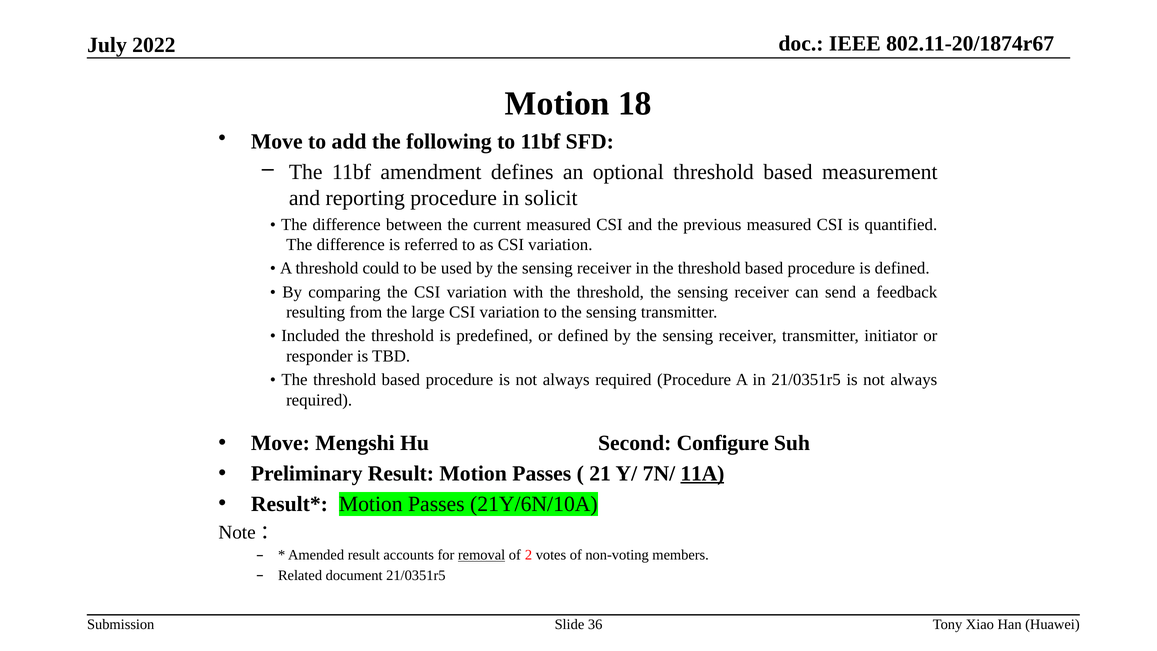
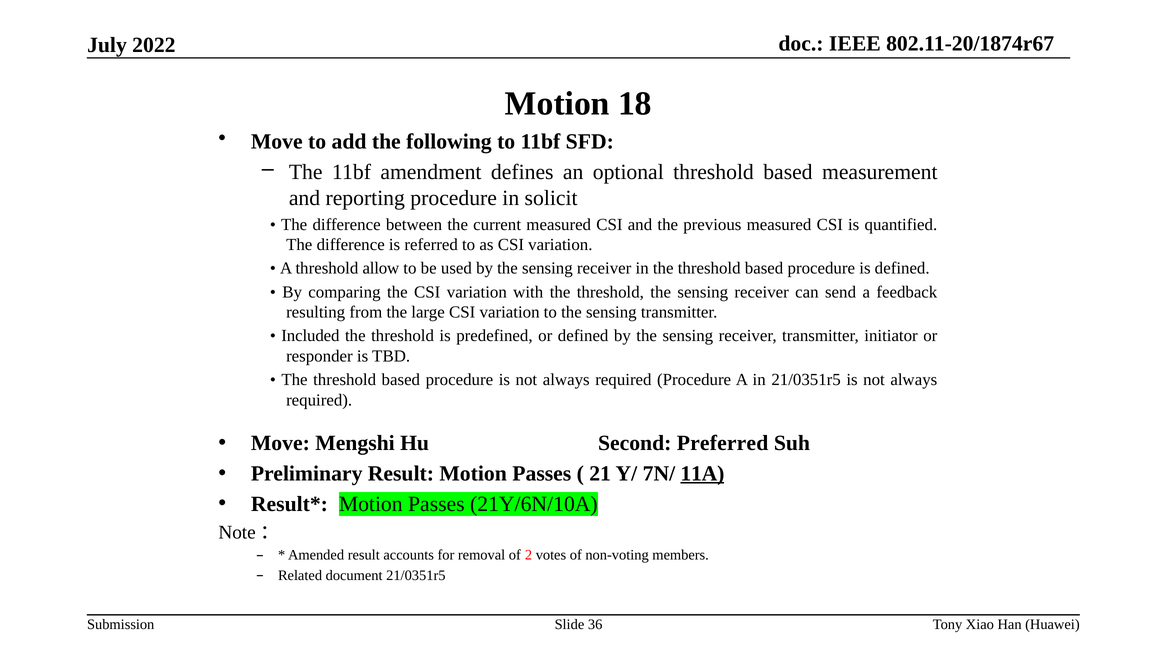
could: could -> allow (381, 268)
Configure: Configure -> Preferred (723, 443)
removal underline: present -> none (482, 555)
